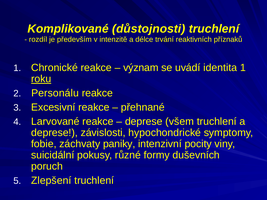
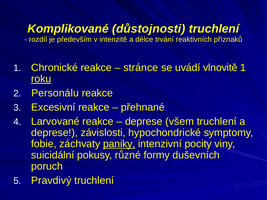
význam: význam -> stránce (141, 68)
identita: identita -> vlnovitě (220, 68)
paniky underline: none -> present (119, 144)
Zlepšení: Zlepšení -> Pravdivý (51, 181)
